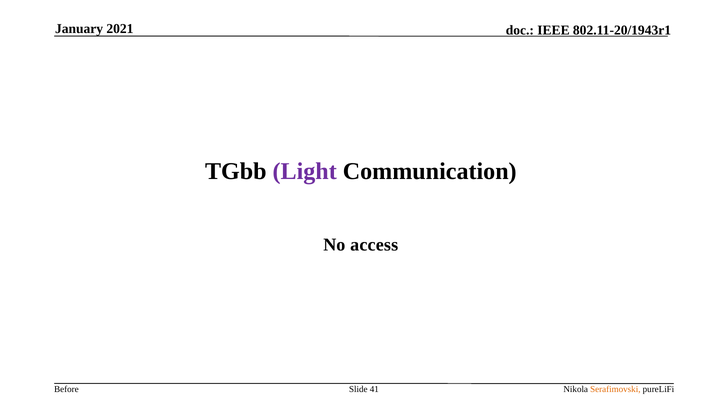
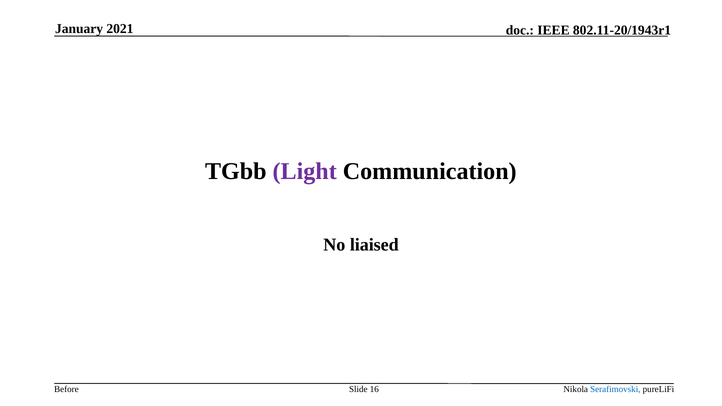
access: access -> liaised (374, 245)
41: 41 -> 16 (374, 390)
Serafimovski colour: orange -> blue (615, 390)
